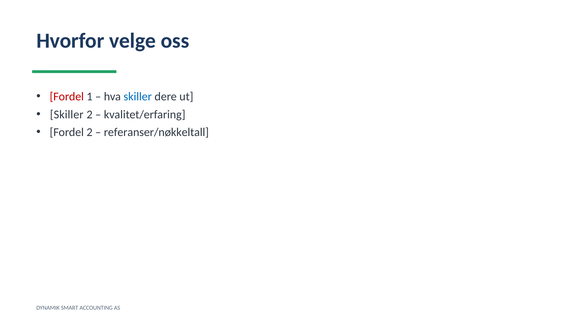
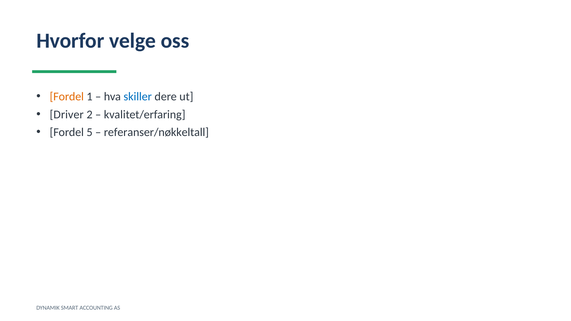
Fordel colour: red -> orange (67, 97)
Skiller: Skiller -> Driver (67, 115)
Fordel 2: 2 -> 5 (90, 132)
